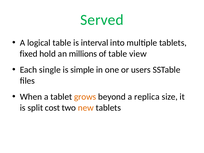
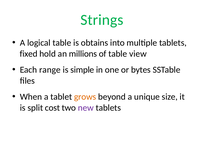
Served: Served -> Strings (102, 20)
interval: interval -> obtains (95, 43)
single: single -> range (50, 70)
users: users -> bytes (141, 70)
replica: replica -> unique (147, 97)
new colour: orange -> purple (86, 108)
